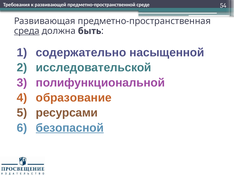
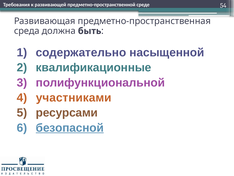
среда underline: present -> none (27, 31)
исследовательской: исследовательской -> квалификационные (94, 67)
образование: образование -> участниками (74, 97)
